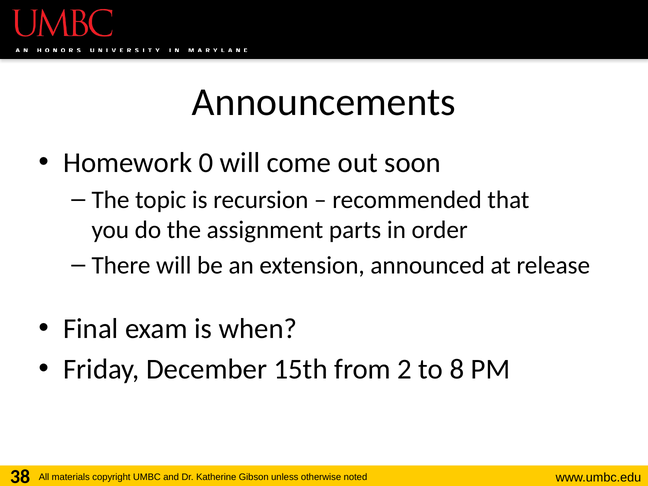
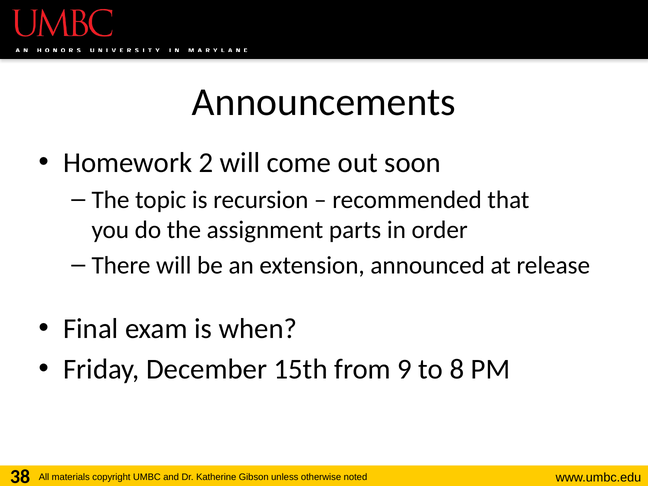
0: 0 -> 2 (206, 163)
2: 2 -> 9 (405, 369)
